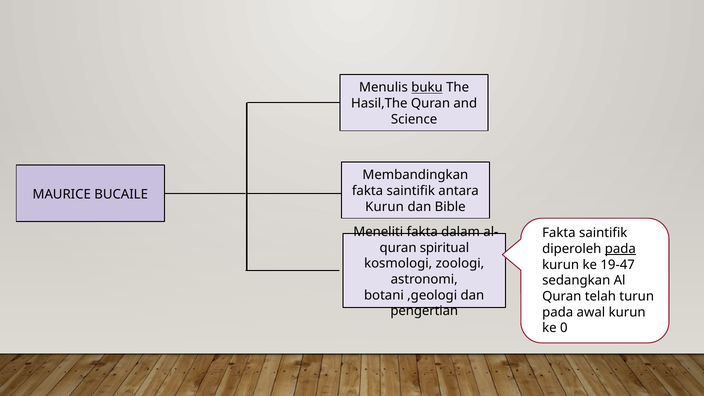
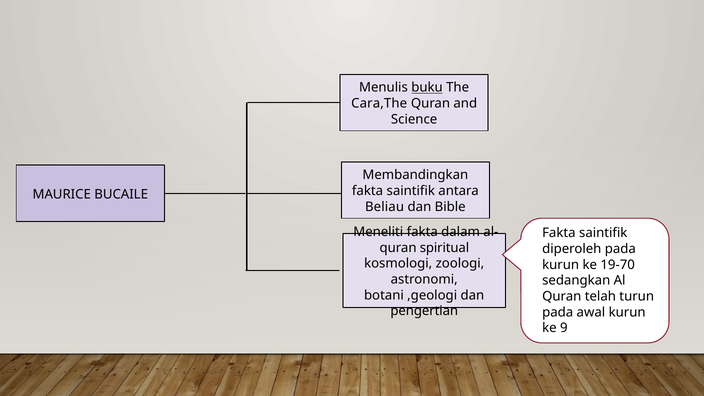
Hasil,The: Hasil,The -> Cara,The (379, 103)
Kurun: Kurun -> Beliau (385, 207)
pada underline: present -> none (620, 249)
19-47: 19-47 -> 19-70 (618, 265)
0: 0 -> 9 (564, 328)
